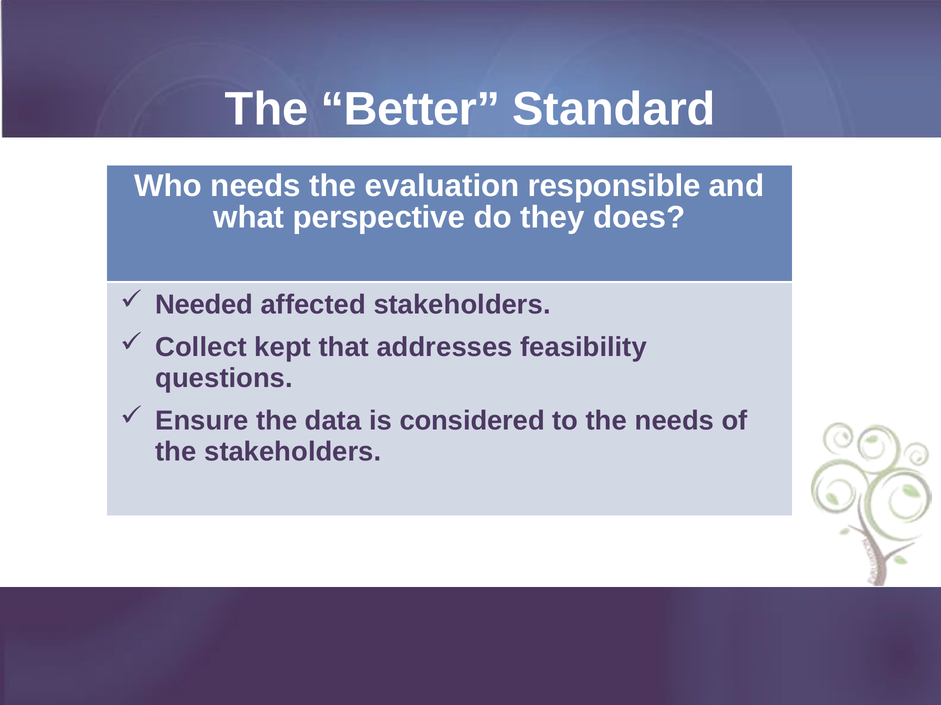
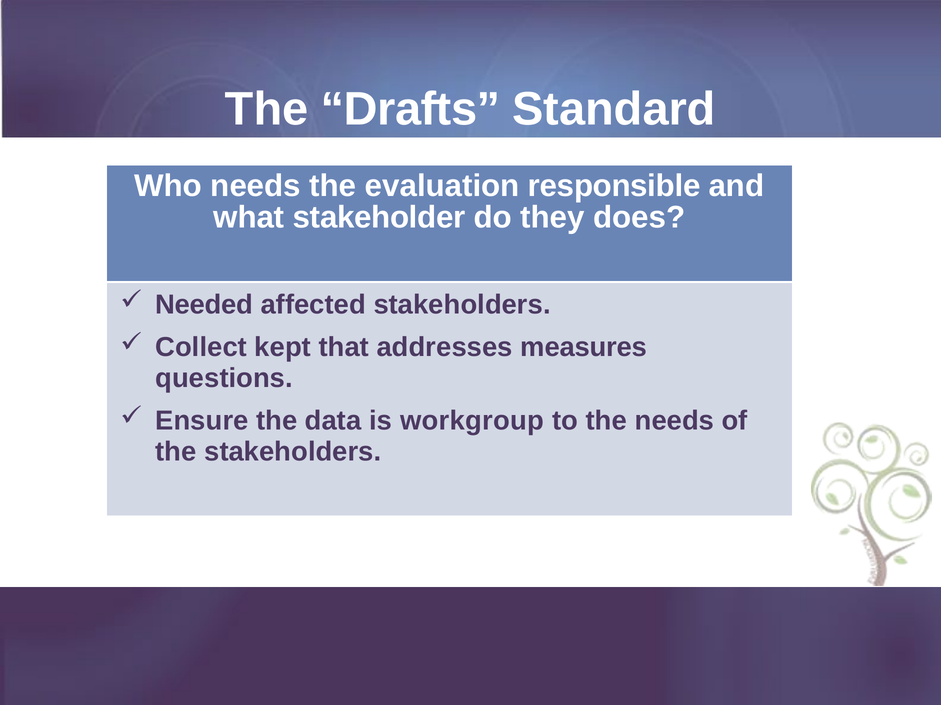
Better: Better -> Drafts (410, 109)
perspective: perspective -> stakeholder (379, 217)
feasibility: feasibility -> measures (584, 348)
considered: considered -> workgroup (472, 421)
